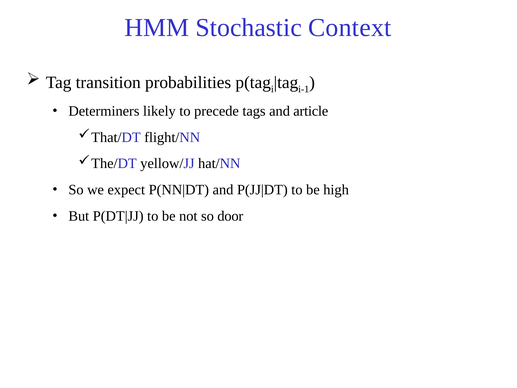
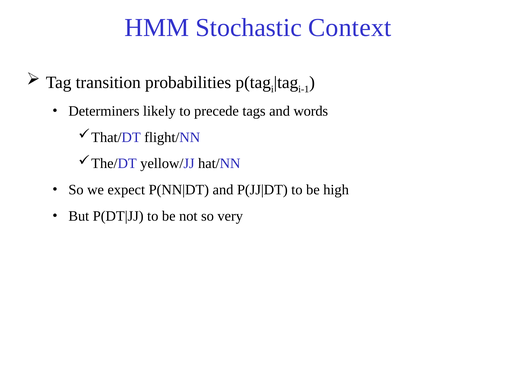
article: article -> words (311, 111)
door: door -> very (230, 216)
